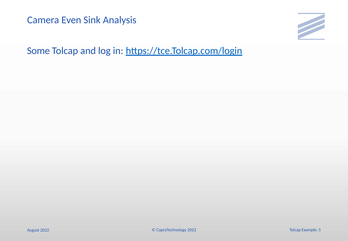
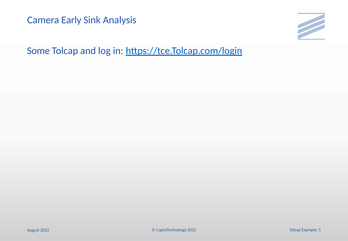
Even: Even -> Early (71, 20)
